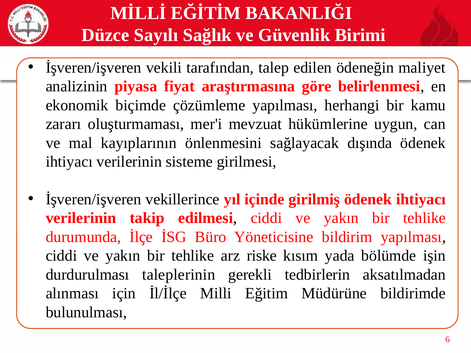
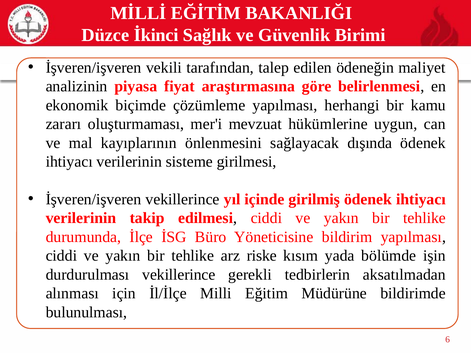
Sayılı: Sayılı -> İkinci (156, 35)
durdurulması taleplerinin: taleplerinin -> vekillerince (179, 275)
